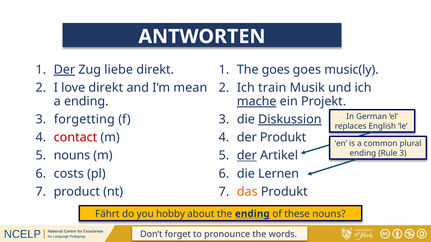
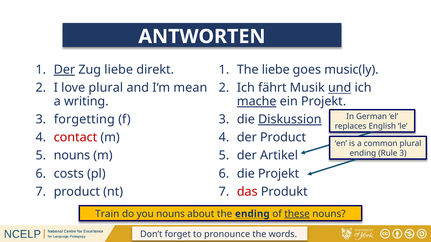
The goes: goes -> liebe (276, 70)
love direkt: direkt -> plural (106, 88)
train: train -> fährt (272, 88)
und underline: none -> present (340, 88)
a ending: ending -> writing (86, 102)
der Produkt: Produkt -> Product (283, 138)
der underline: present -> none (247, 156)
die Lernen: Lernen -> Projekt (279, 174)
das colour: orange -> red (247, 192)
Fährt: Fährt -> Train (107, 214)
you hobby: hobby -> nouns (171, 214)
these underline: none -> present (297, 214)
